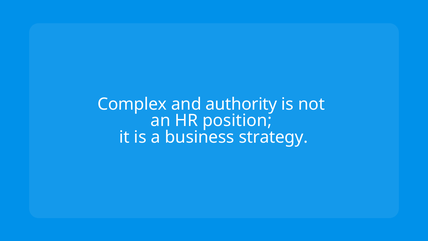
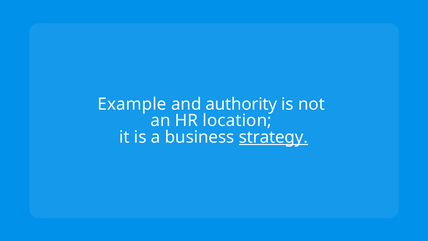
Complex: Complex -> Example (132, 104)
position: position -> location (237, 120)
strategy underline: none -> present (273, 137)
